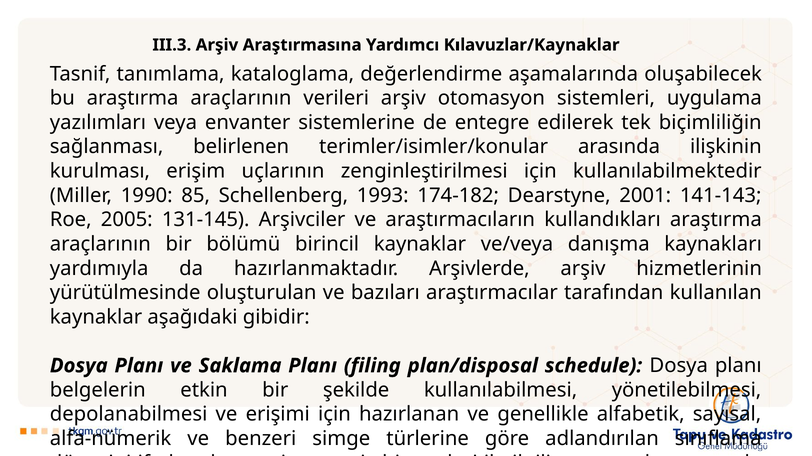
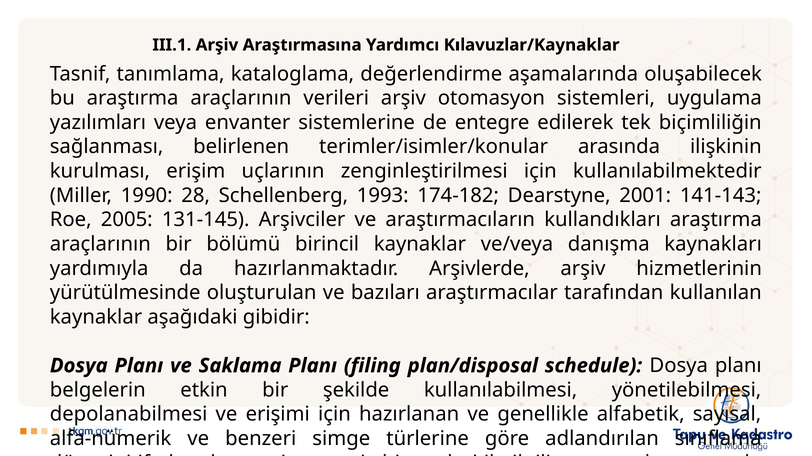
III.3: III.3 -> III.1 (172, 45)
85: 85 -> 28 (196, 196)
